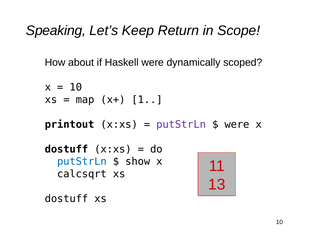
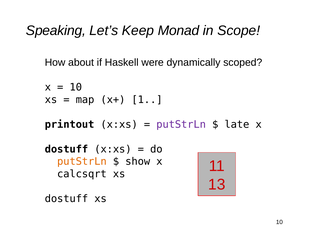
Return: Return -> Monad (179, 31)
were: were -> late (237, 124)
putStrLn colour: blue -> orange (82, 161)
